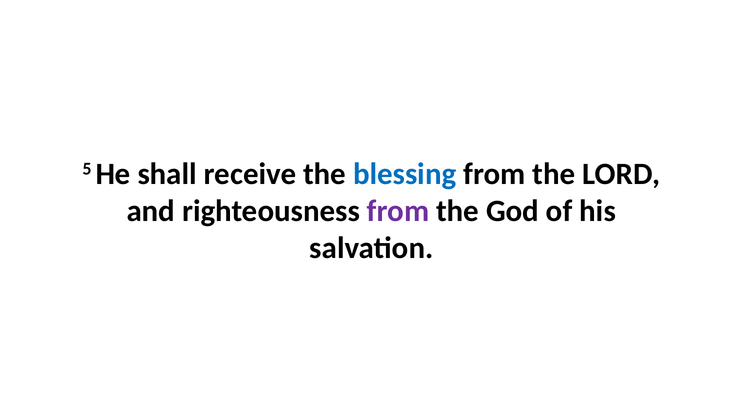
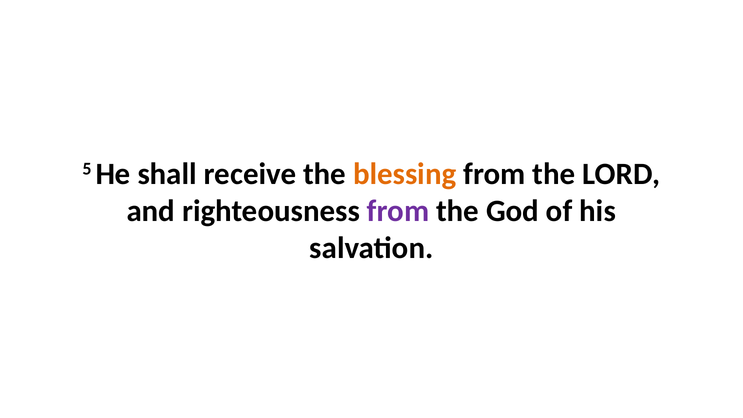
blessing colour: blue -> orange (405, 174)
